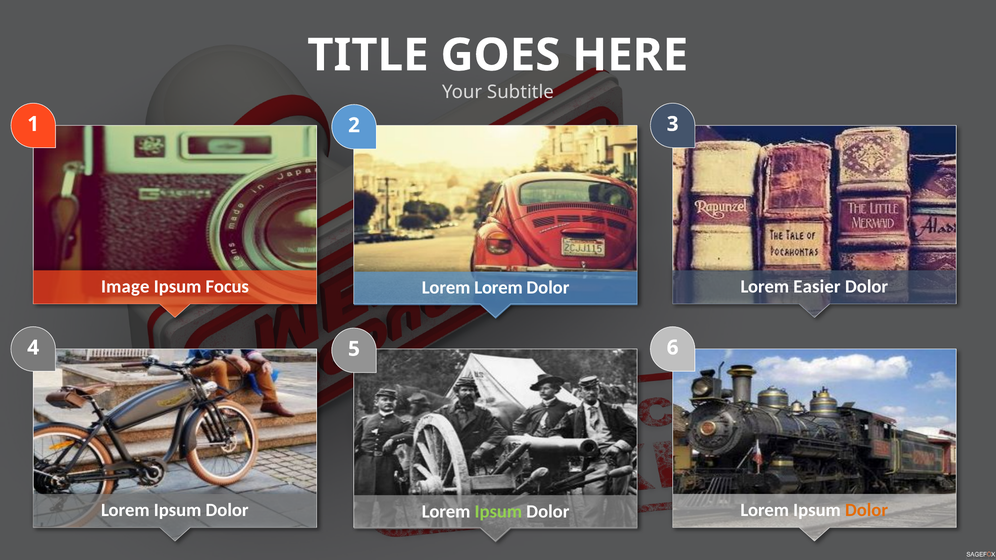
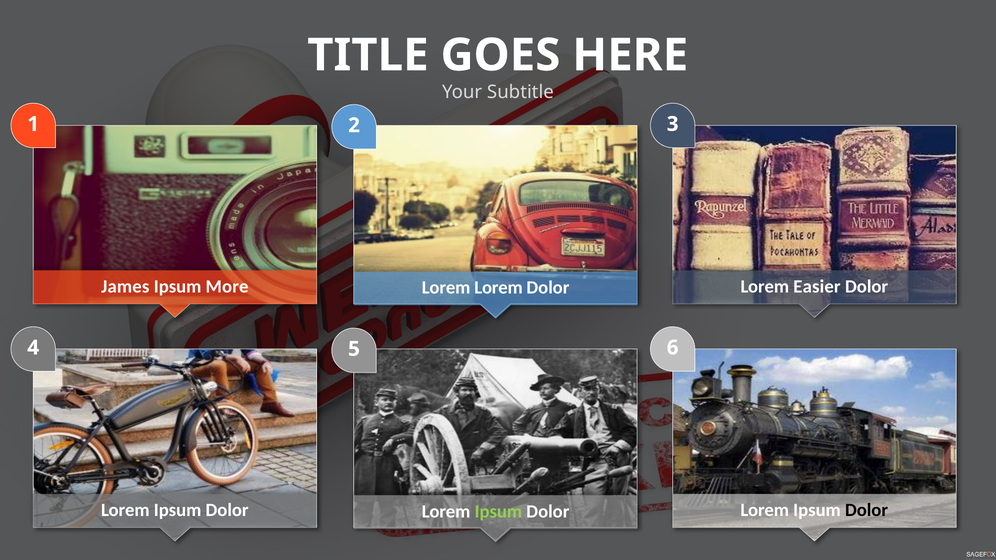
Image: Image -> James (125, 287)
Focus: Focus -> More (227, 287)
Dolor colour: orange -> black (867, 510)
